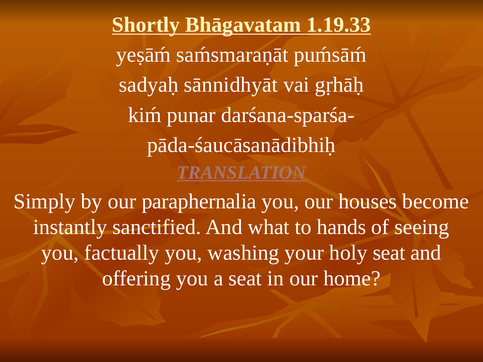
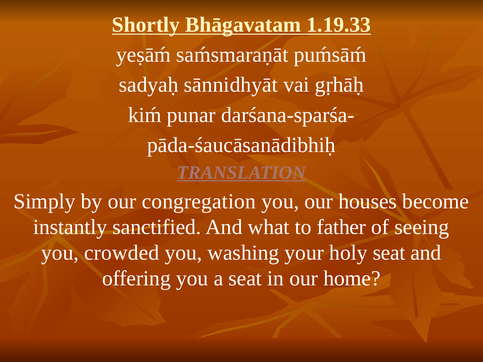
paraphernalia: paraphernalia -> congregation (199, 201)
hands: hands -> father (342, 227)
factually: factually -> crowded (122, 253)
